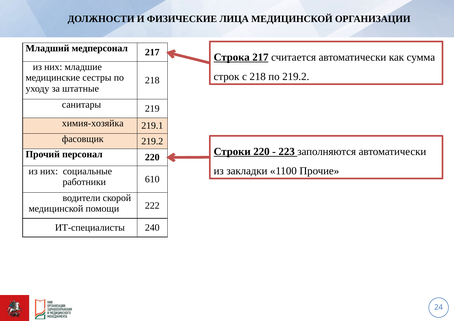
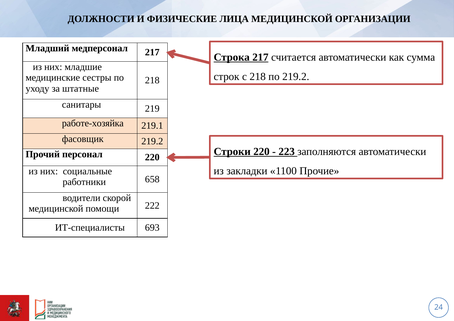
химия-хозяйка: химия-хозяйка -> работе-хозяйка (93, 123)
610: 610 -> 658 (152, 179)
240: 240 -> 693 (152, 228)
